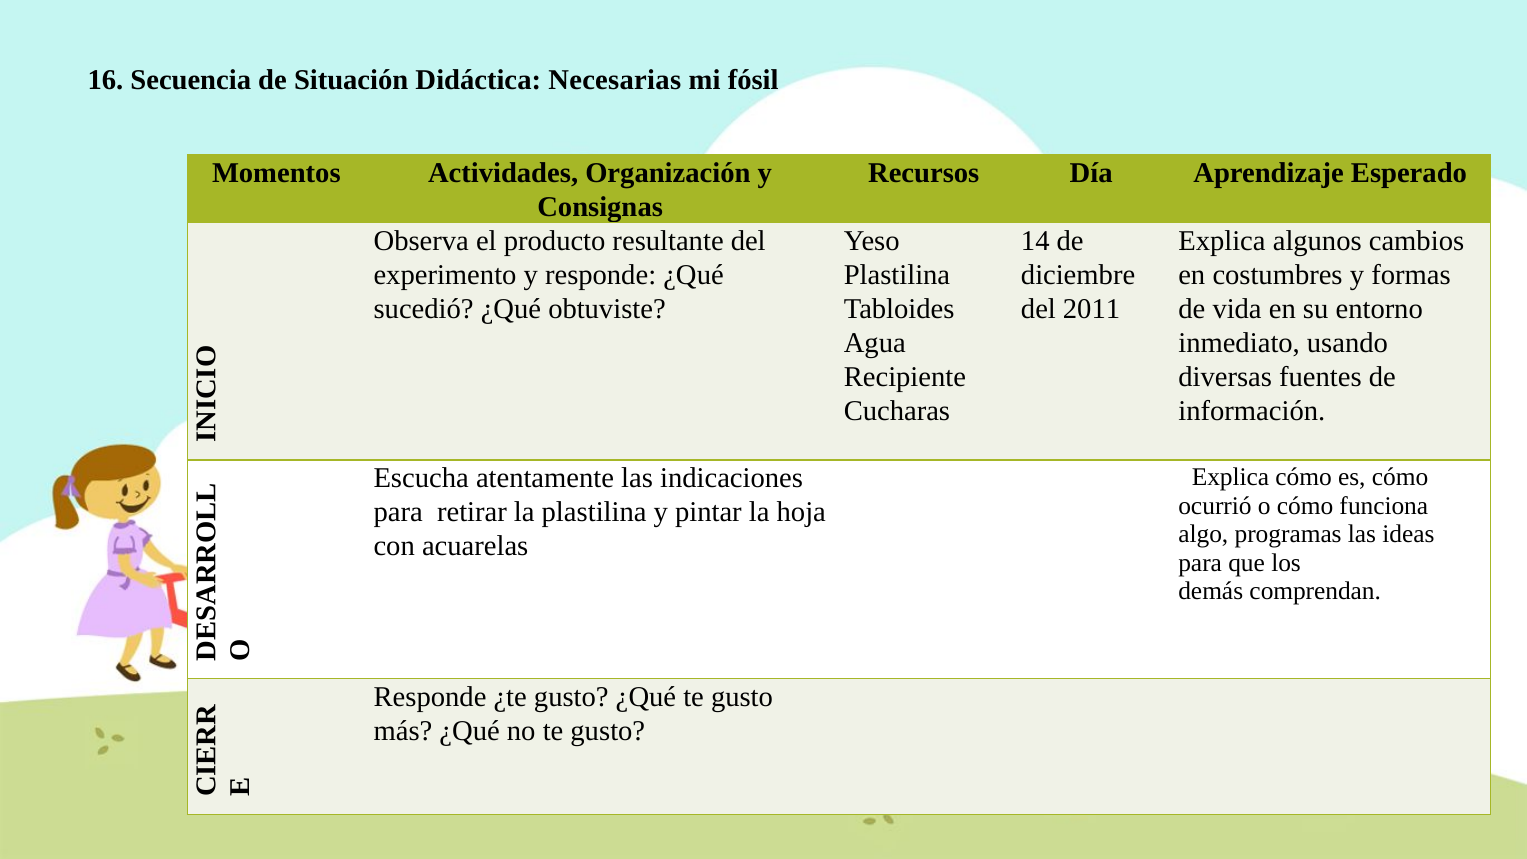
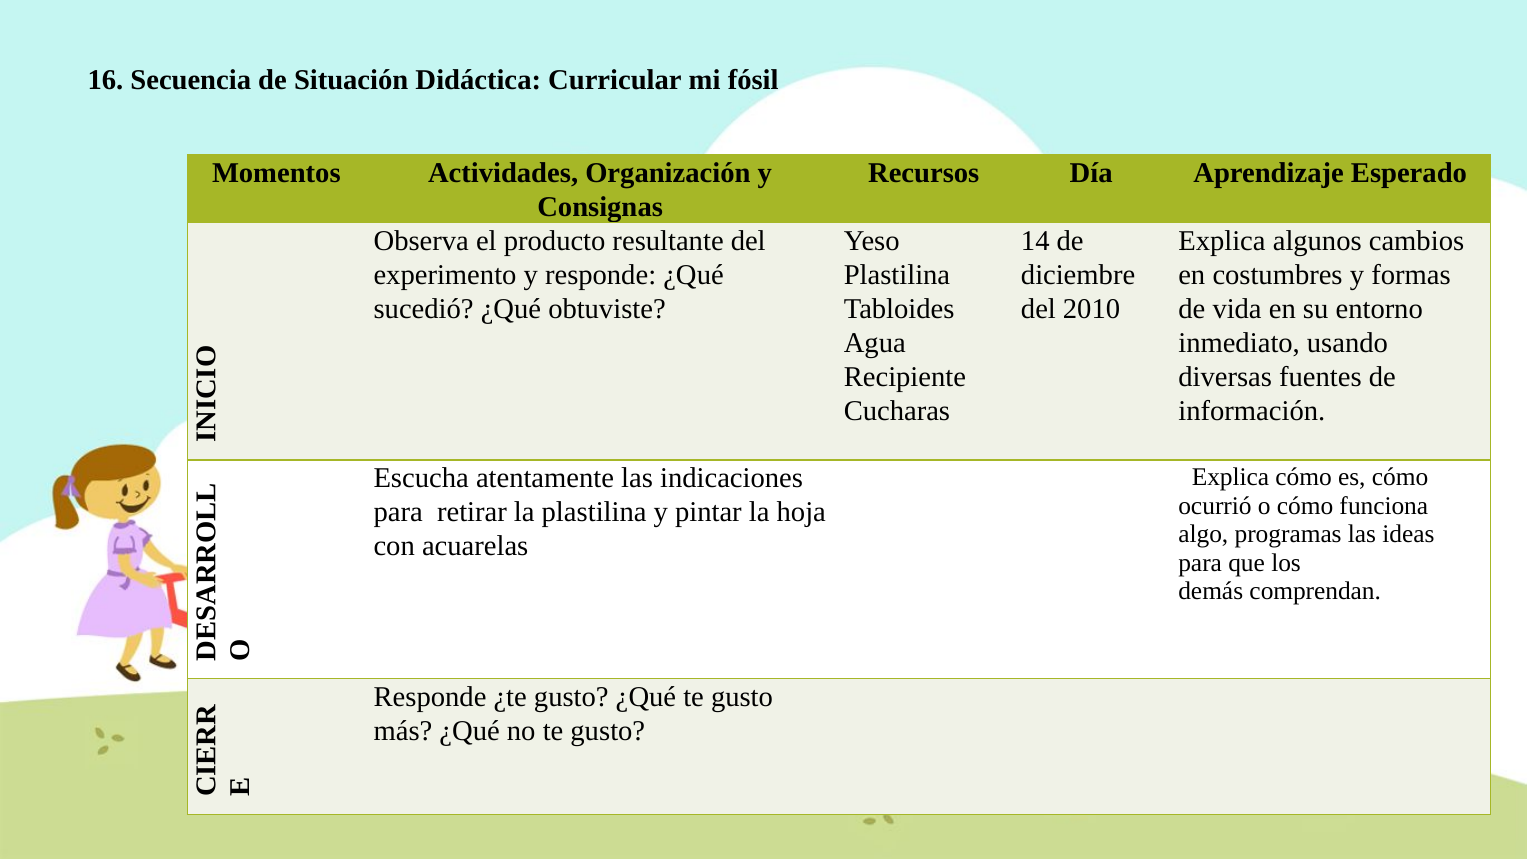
Necesarias: Necesarias -> Curricular (615, 80)
2011: 2011 -> 2010 (1092, 309)
